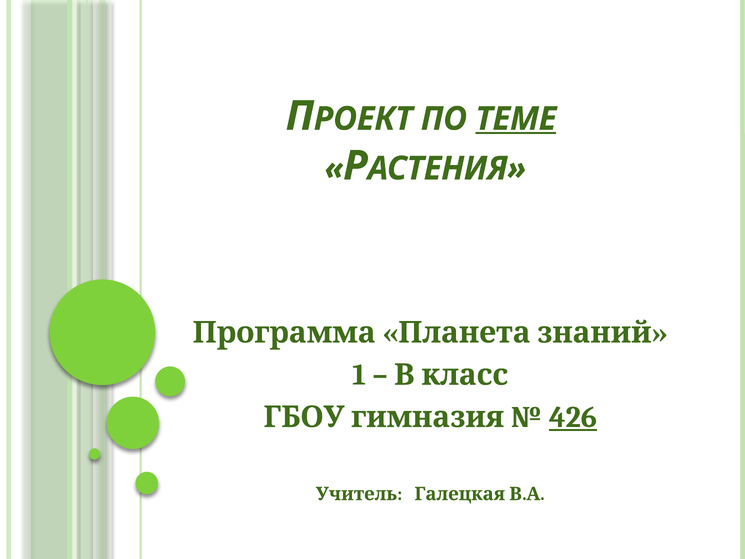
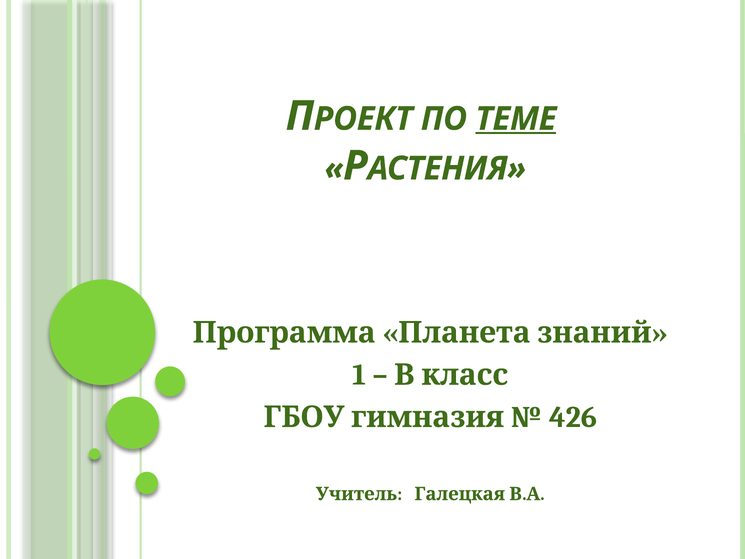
426 underline: present -> none (573, 417)
